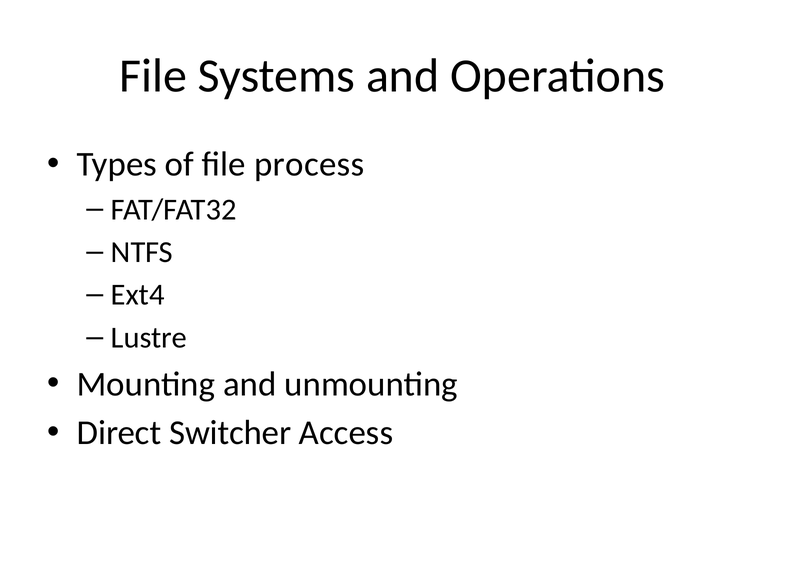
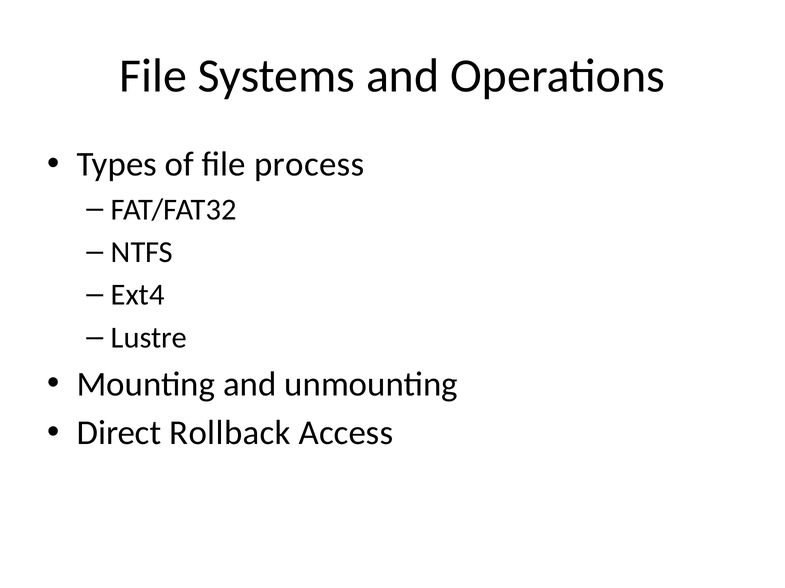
Switcher: Switcher -> Rollback (230, 433)
